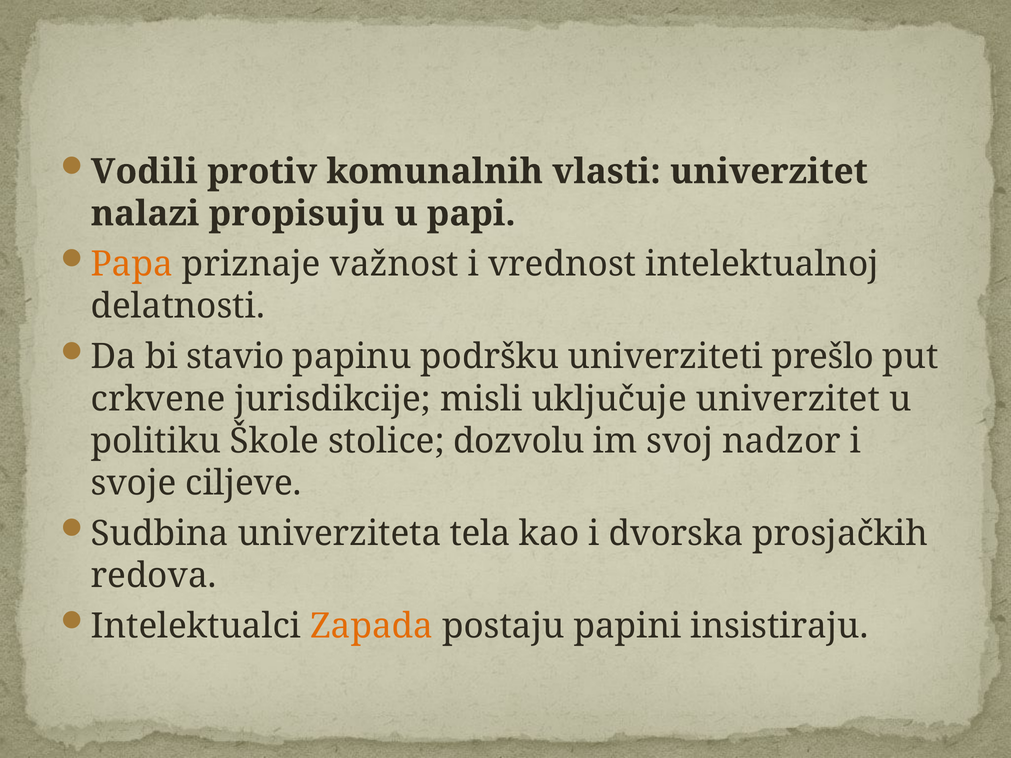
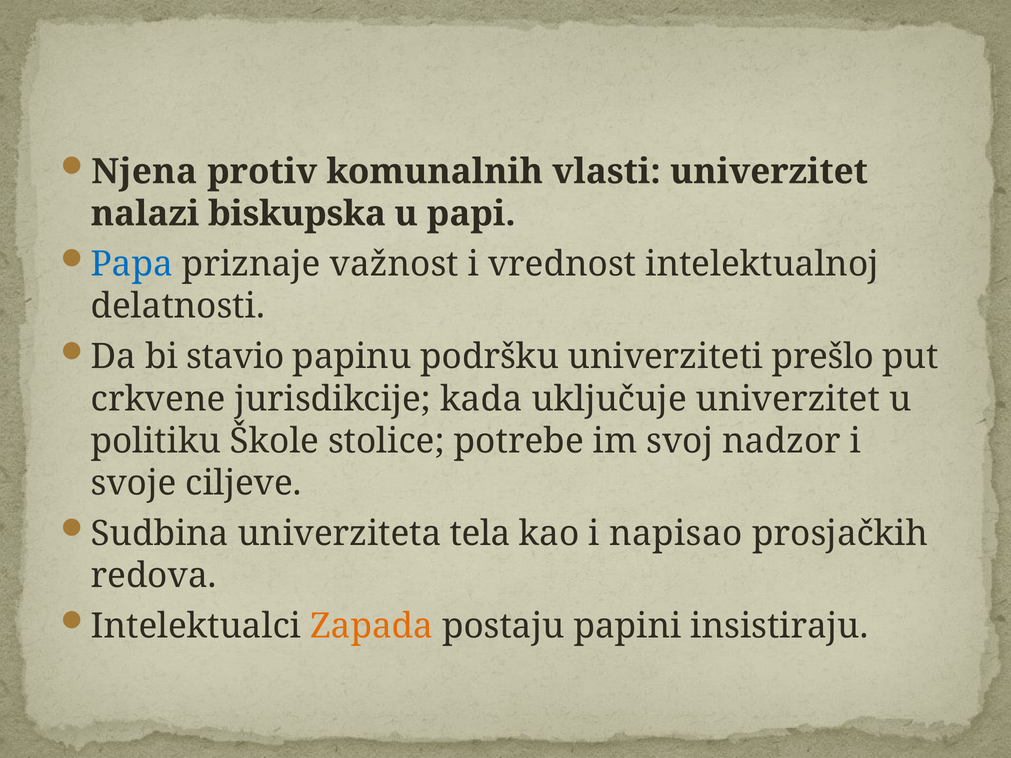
Vodili: Vodili -> Njena (144, 172)
propisuju: propisuju -> biskupska (297, 214)
Papa colour: orange -> blue (132, 264)
misli: misli -> kada (481, 399)
dozvolu: dozvolu -> potrebe (519, 441)
dvorska: dvorska -> napisao (676, 534)
